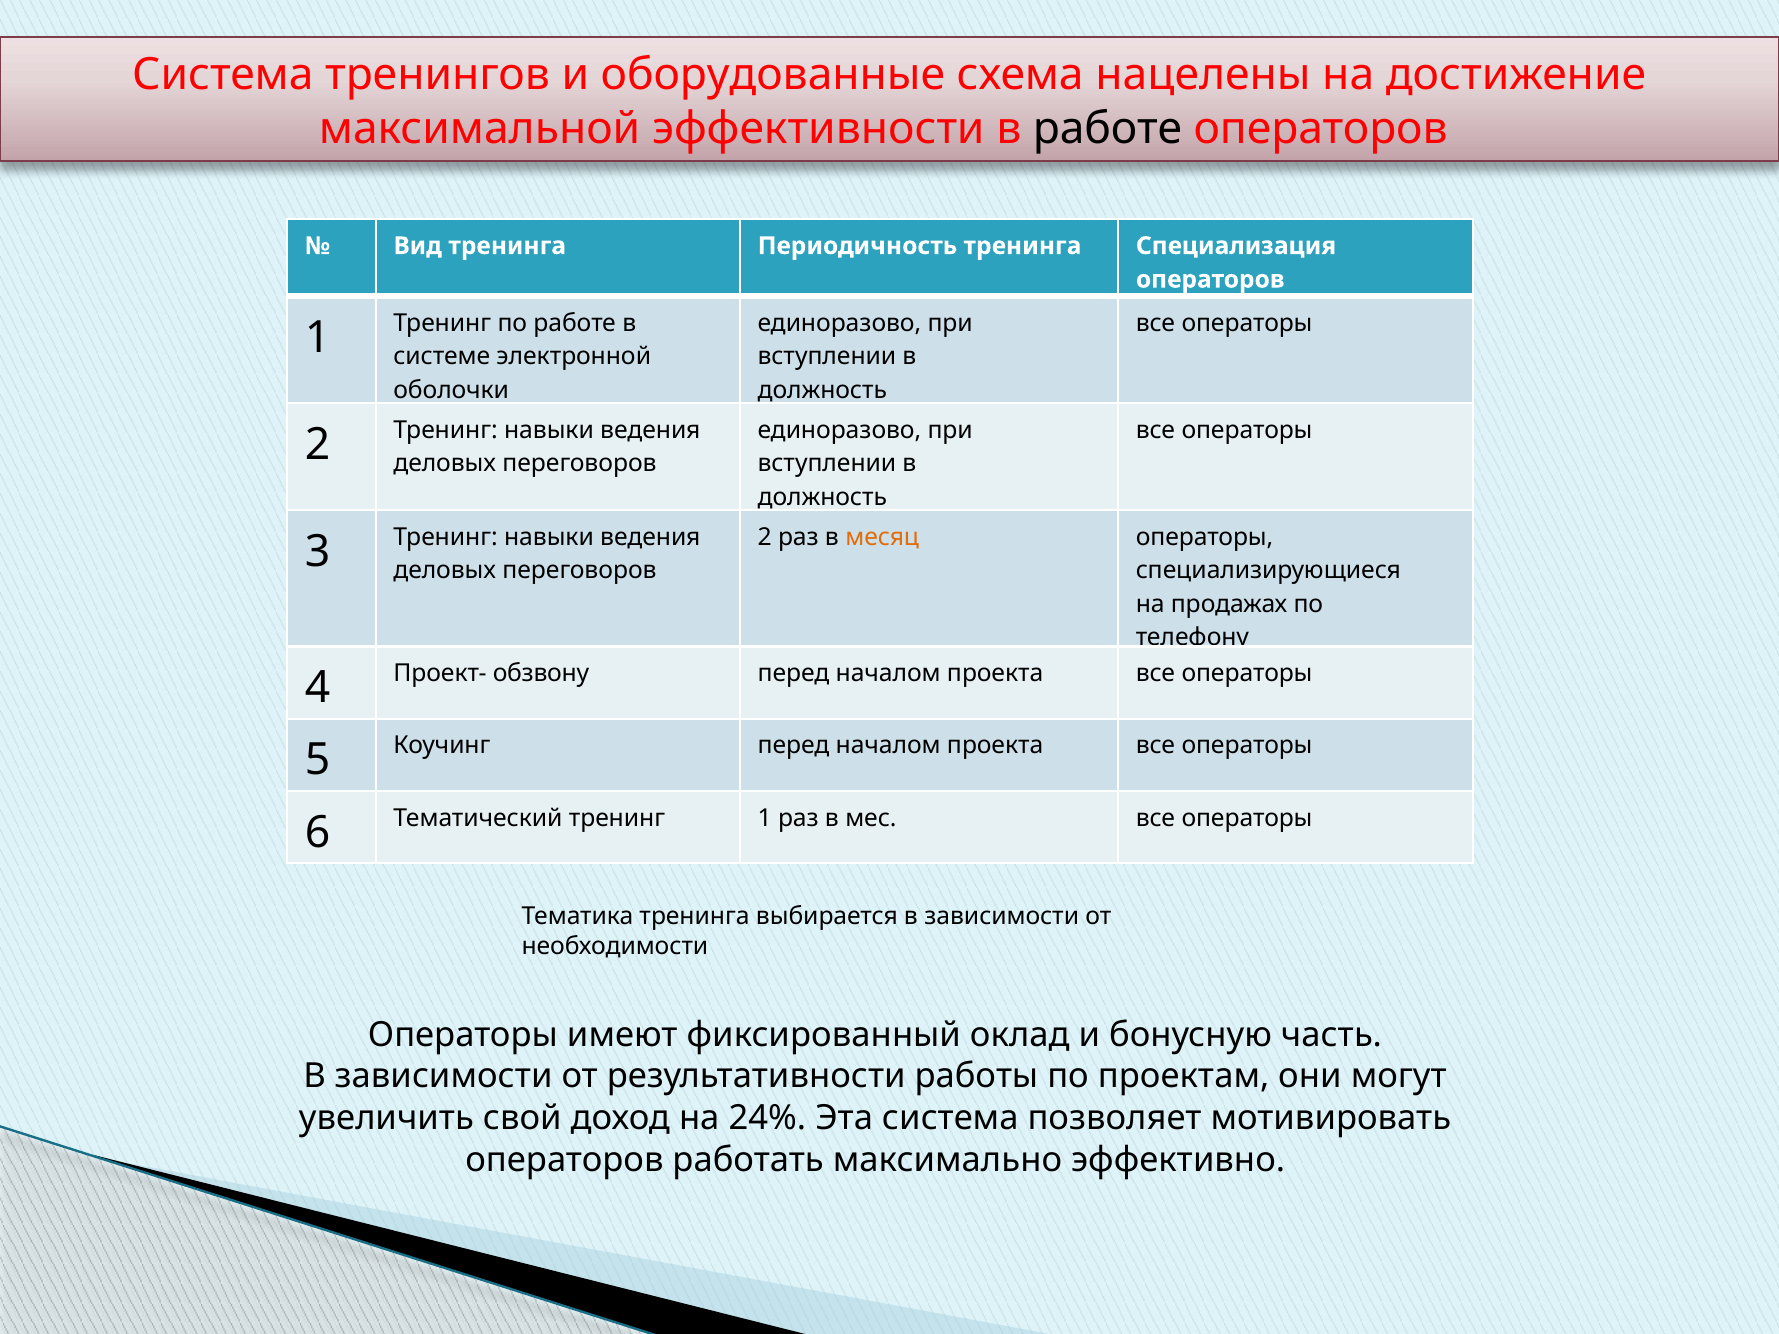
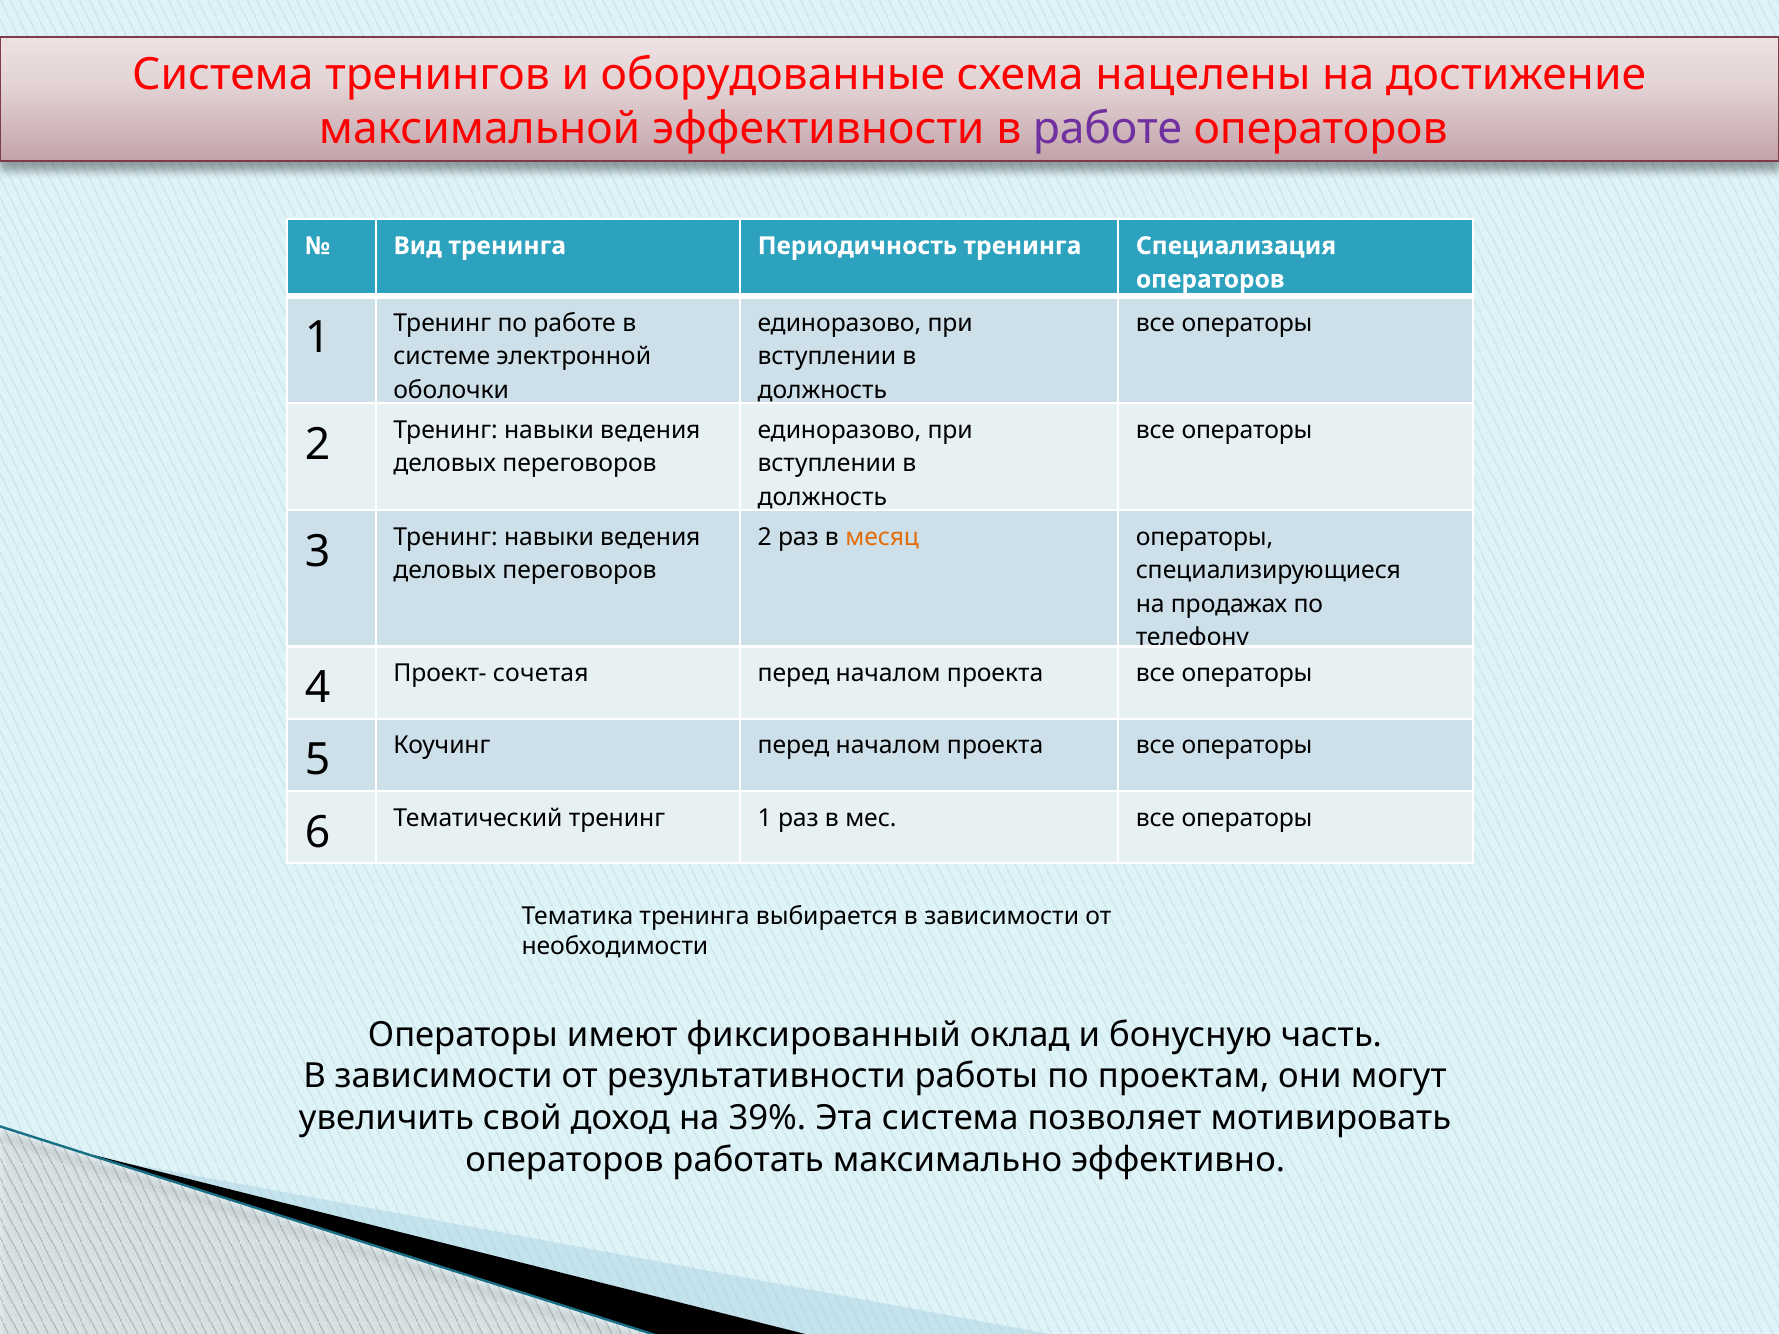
работе colour: black -> purple (1108, 129)
обзвону: обзвону -> сочетая (541, 674)
24%: 24% -> 39% (767, 1118)
